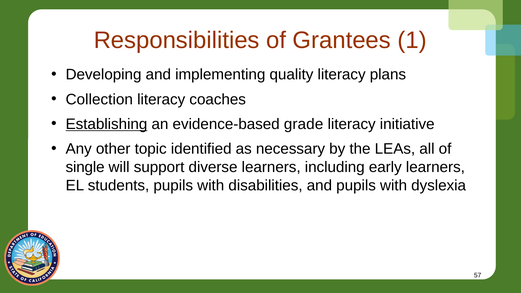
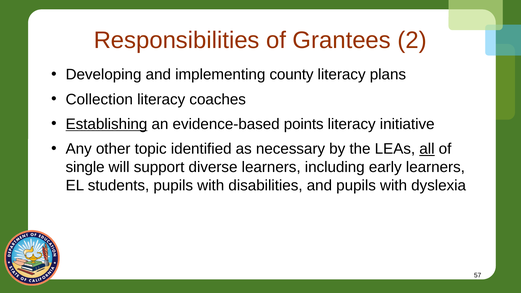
1: 1 -> 2 (412, 40)
quality: quality -> county (292, 75)
grade: grade -> points (304, 124)
all underline: none -> present (427, 149)
